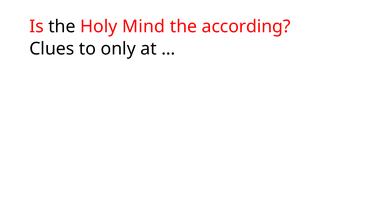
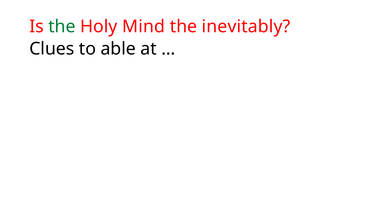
the colour: black -> green (62, 27)
according: according -> inevitably (246, 27)
only: only -> able (118, 49)
